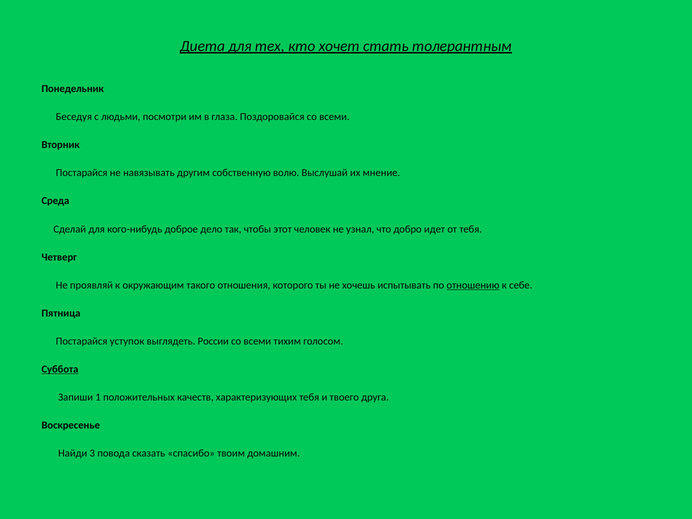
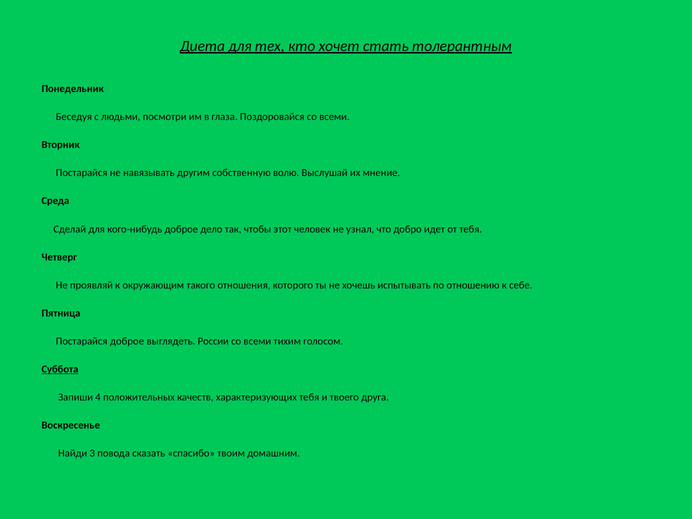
отношению underline: present -> none (473, 285)
Постарайся уступок: уступок -> доброе (127, 341)
1: 1 -> 4 (98, 397)
